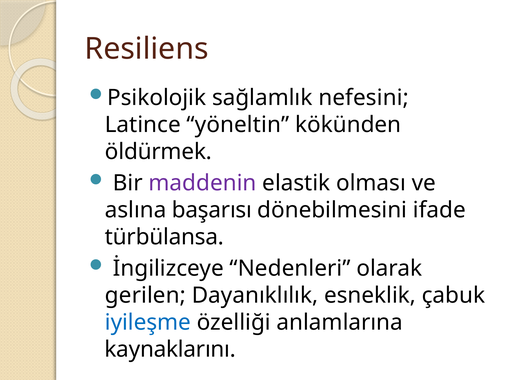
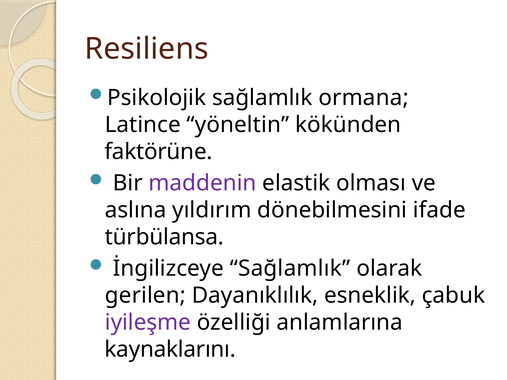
nefesini: nefesini -> ormana (364, 98)
öldürmek: öldürmek -> faktörüne (158, 152)
başarısı: başarısı -> yıldırım (212, 210)
İngilizceye Nedenleri: Nedenleri -> Sağlamlık (290, 269)
iyileşme colour: blue -> purple (148, 323)
